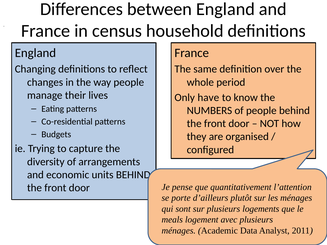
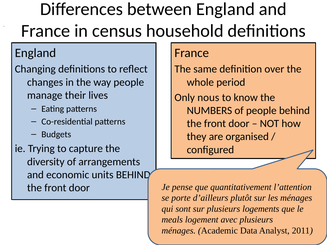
have: have -> nous (208, 98)
